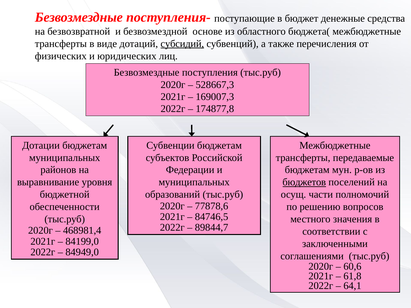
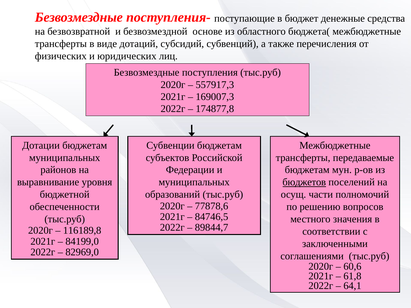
субсидий underline: present -> none (182, 44)
528667,3: 528667,3 -> 557917,3 (215, 85)
468981,4: 468981,4 -> 116189,8 (82, 231)
84949,0: 84949,0 -> 82969,0 (82, 252)
